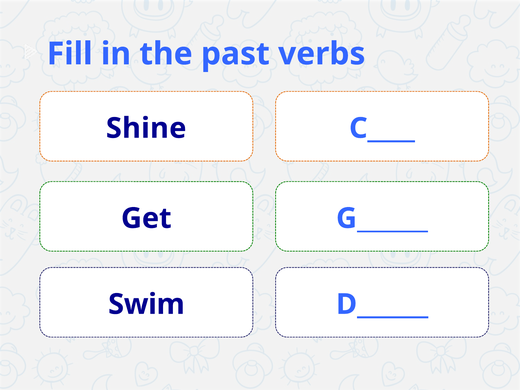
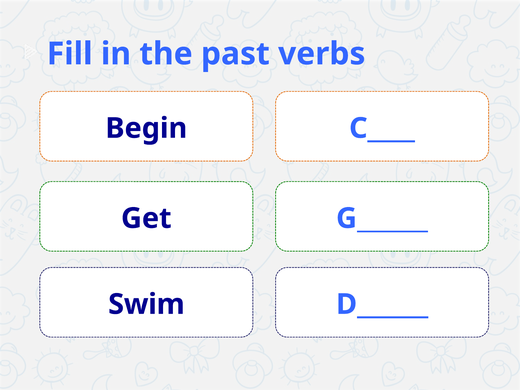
Shine: Shine -> Begin (146, 128)
